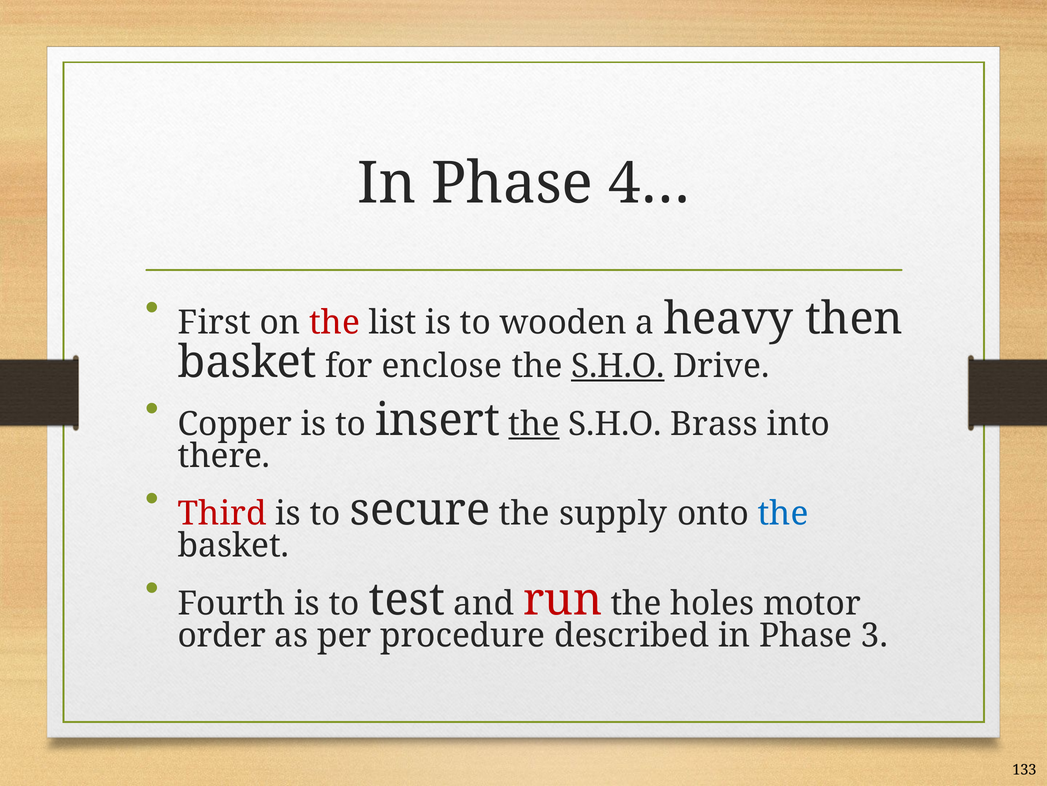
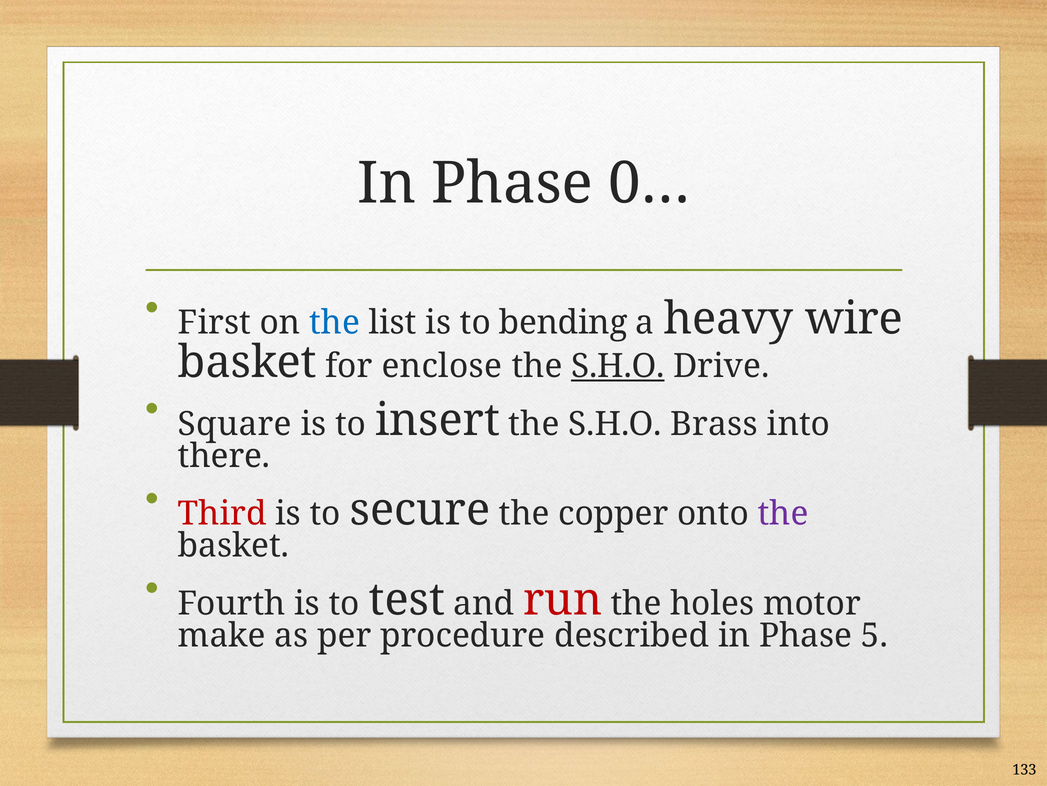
4…: 4… -> 0… (649, 183)
the colour: red -> blue (335, 323)
wooden: wooden -> bending (563, 323)
then: then -> wire (854, 319)
Copper: Copper -> Square (235, 424)
the underline: present -> none (534, 424)
supply: supply -> copper (613, 513)
the colour: blue -> purple (783, 513)
order: order -> make (222, 635)
3: 3 -> 5 (874, 635)
